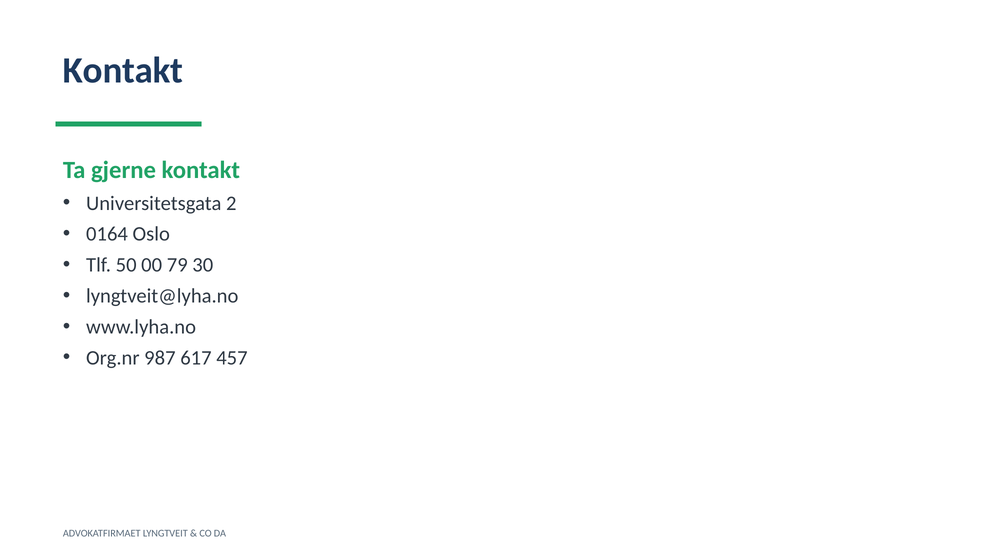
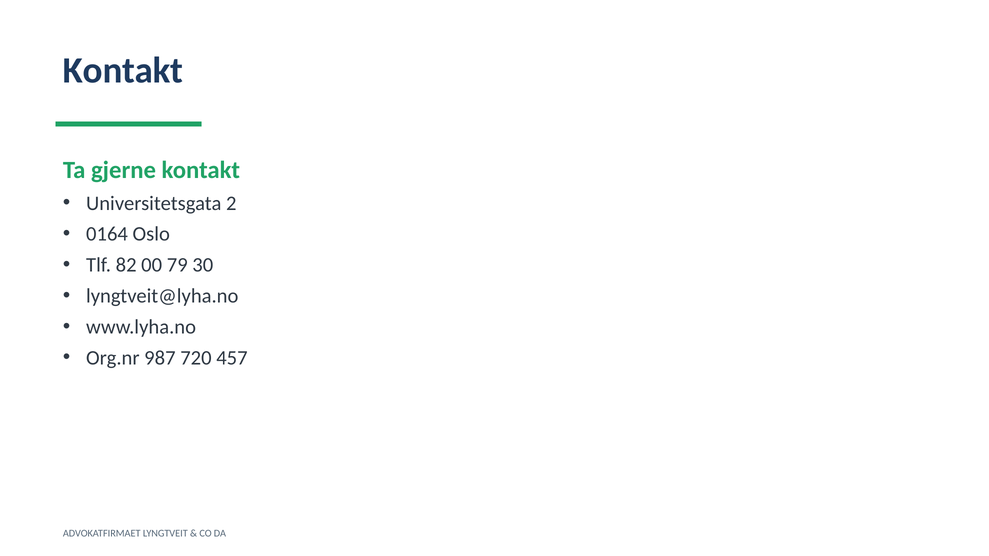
50: 50 -> 82 (126, 265)
617: 617 -> 720 (196, 358)
